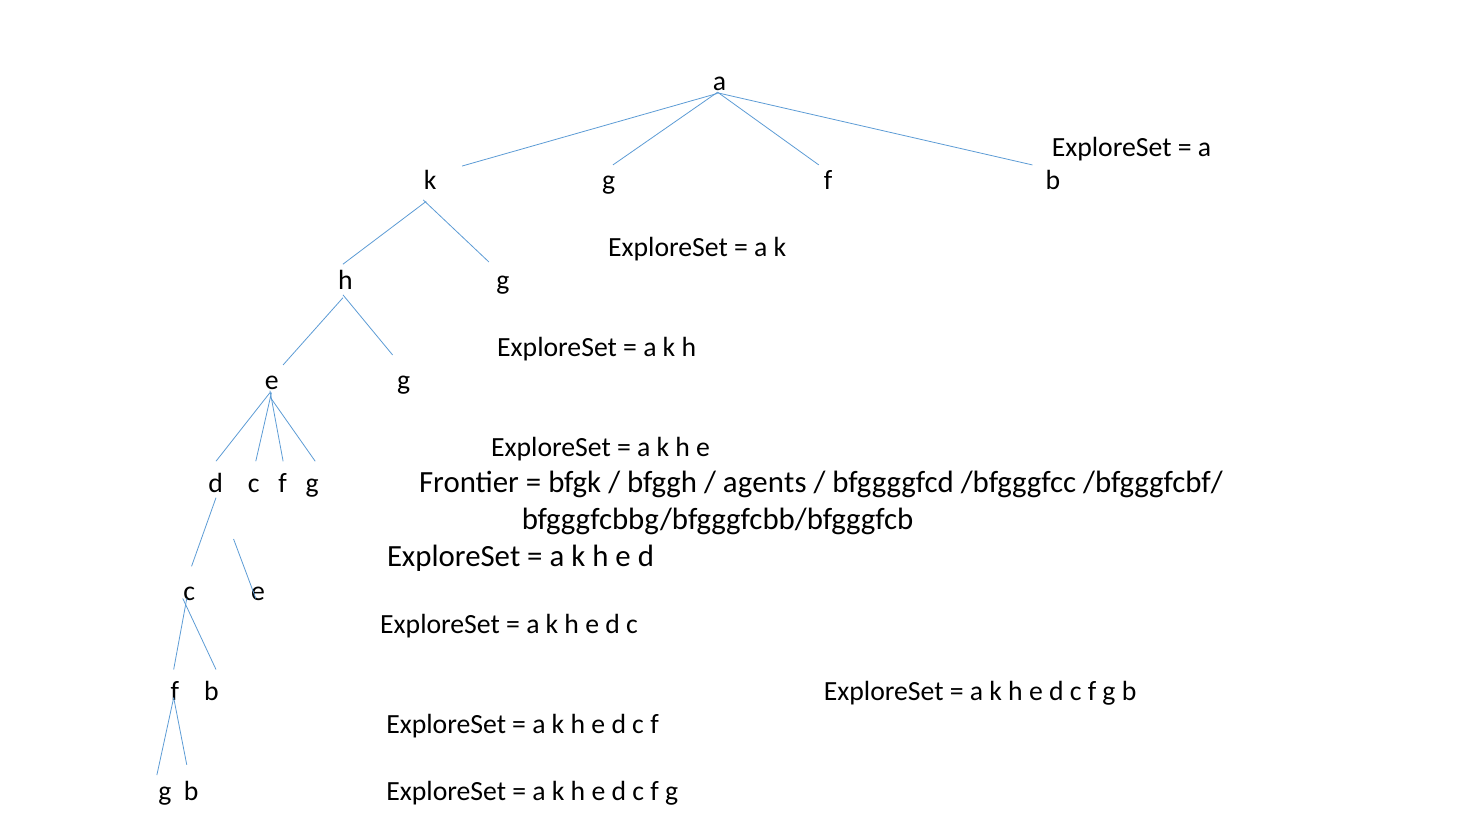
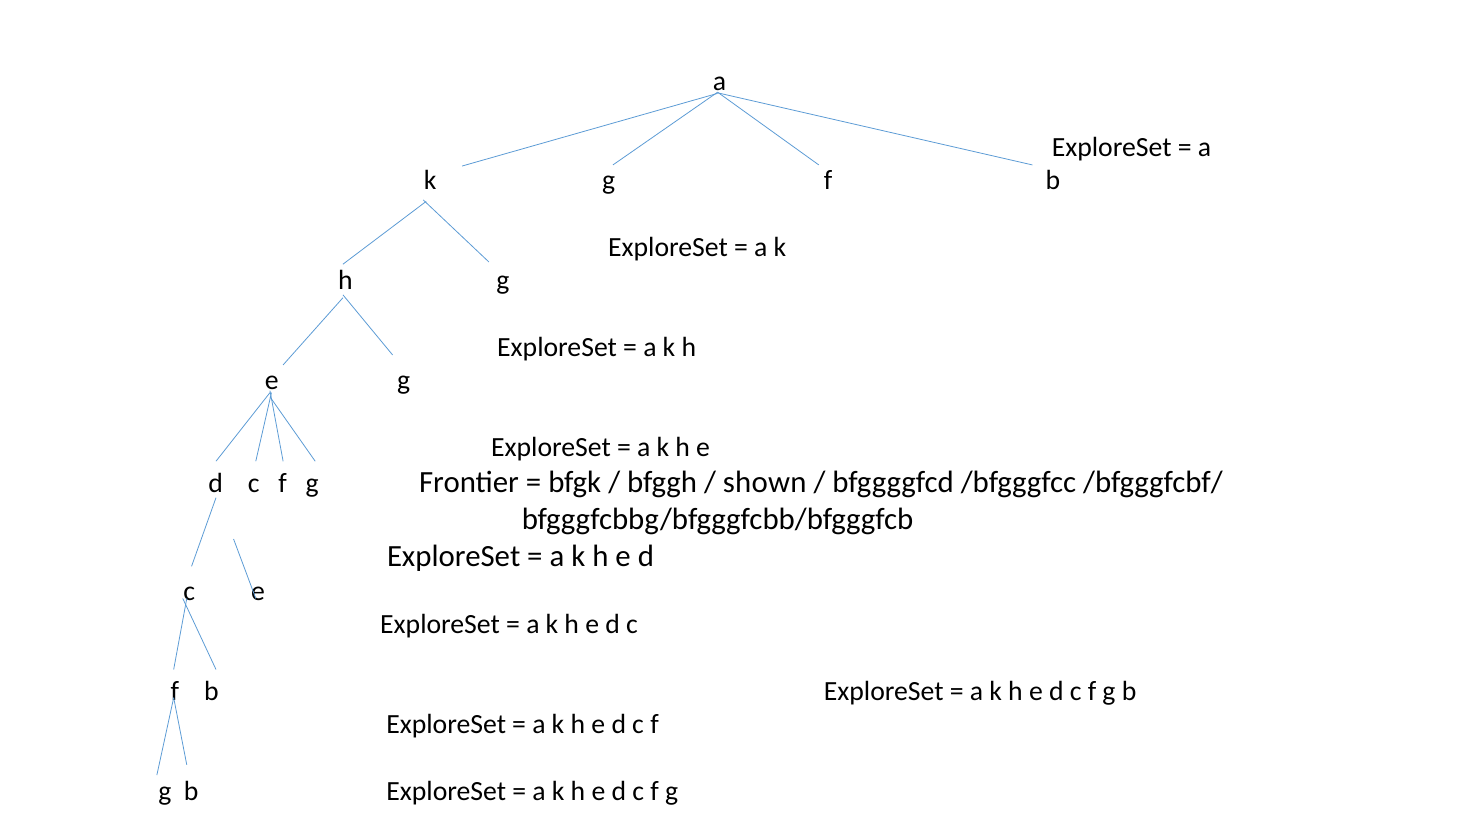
agents: agents -> shown (765, 482)
